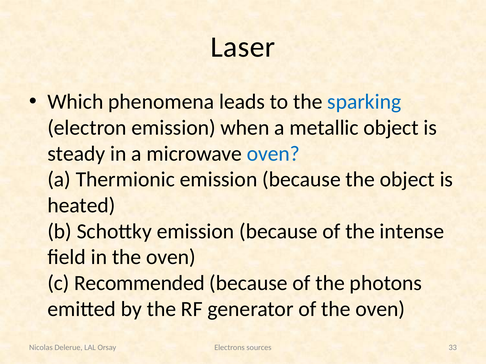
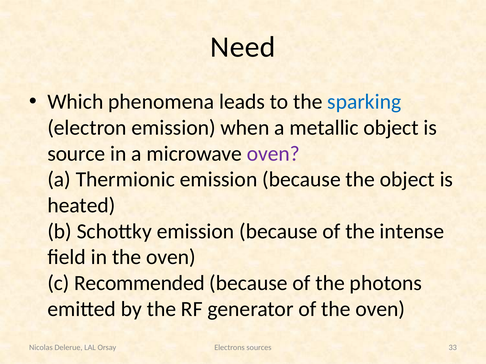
Laser: Laser -> Need (243, 47)
steady: steady -> source (76, 154)
oven colour: blue -> purple (273, 154)
